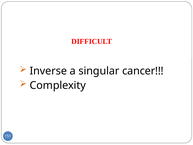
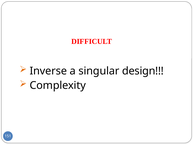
cancer: cancer -> design (143, 71)
